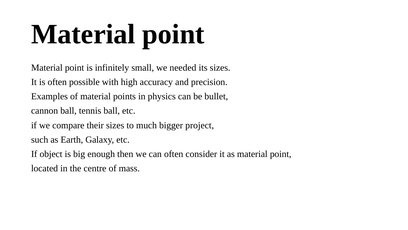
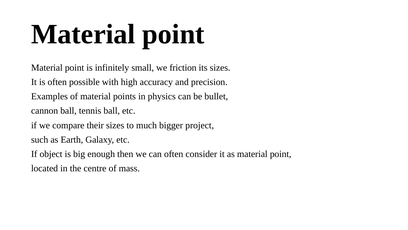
needed: needed -> friction (183, 68)
